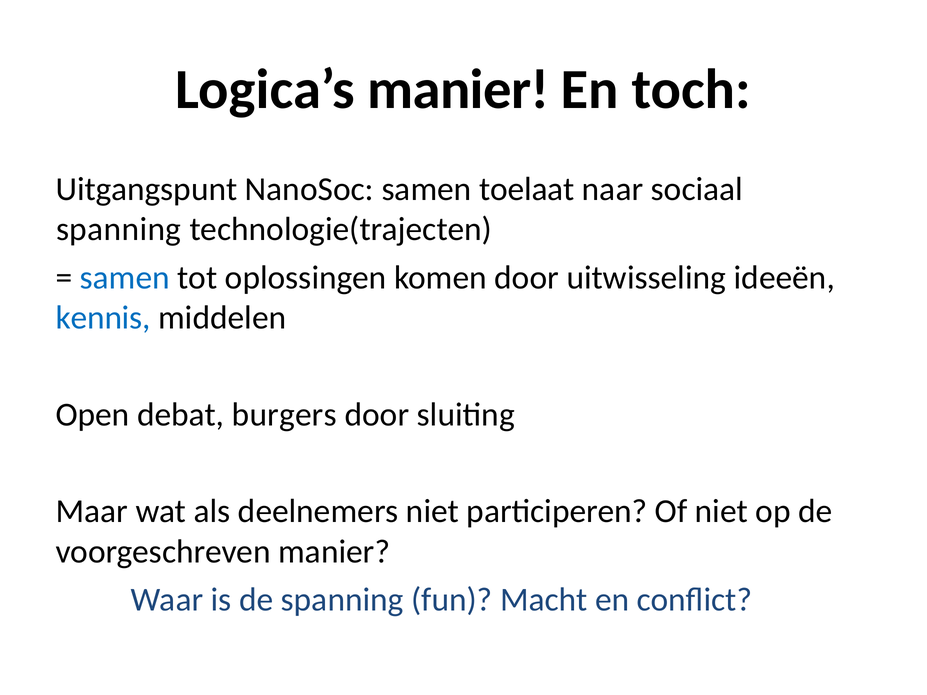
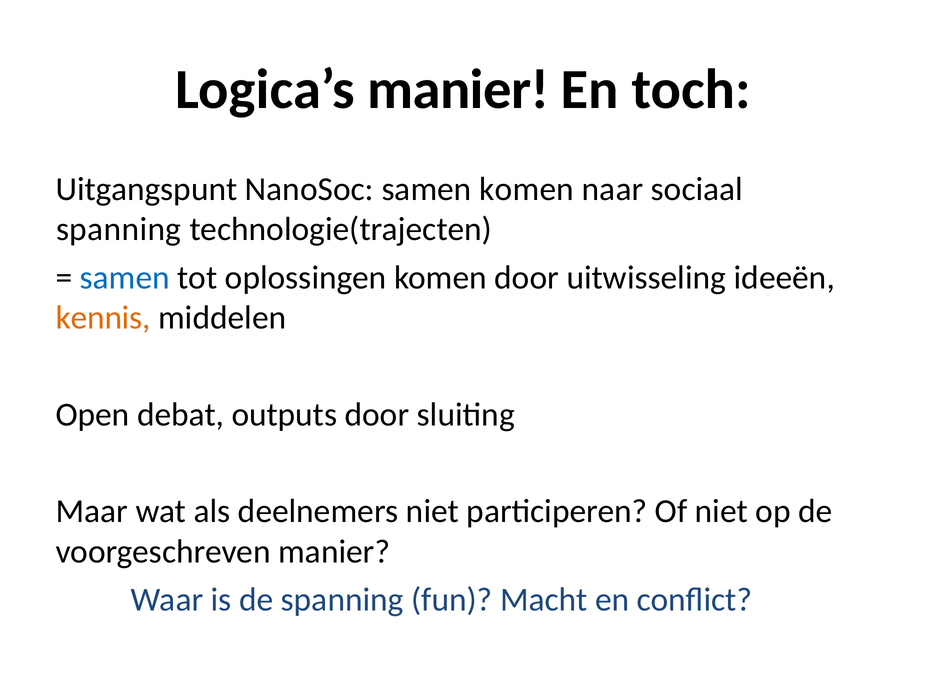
samen toelaat: toelaat -> komen (527, 189)
kennis colour: blue -> orange (103, 318)
burgers: burgers -> outputs (284, 415)
